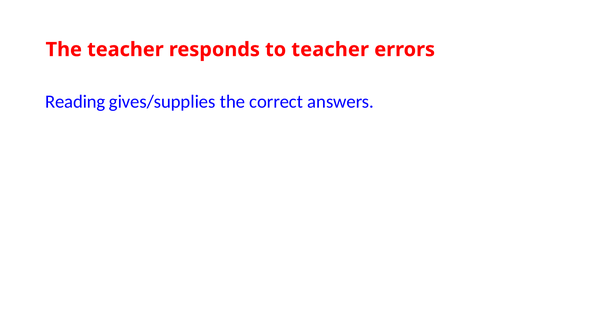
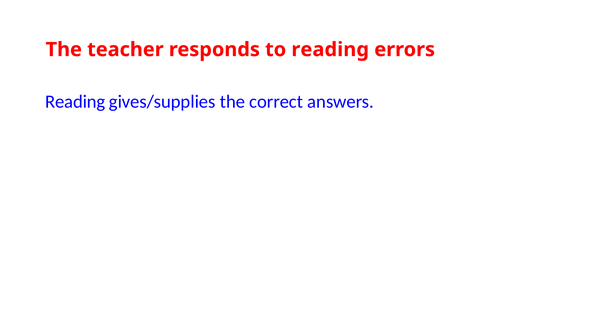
to teacher: teacher -> reading (330, 50)
